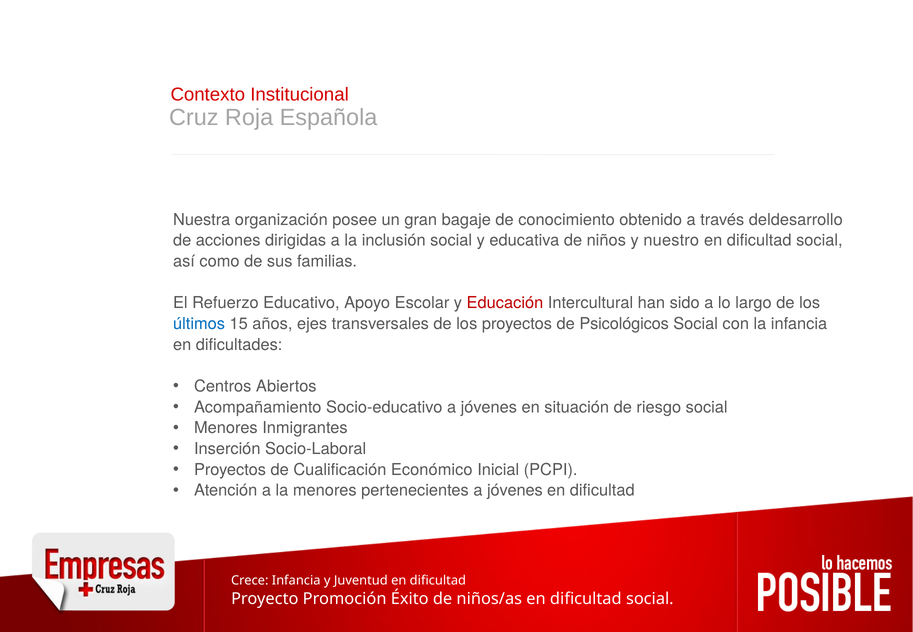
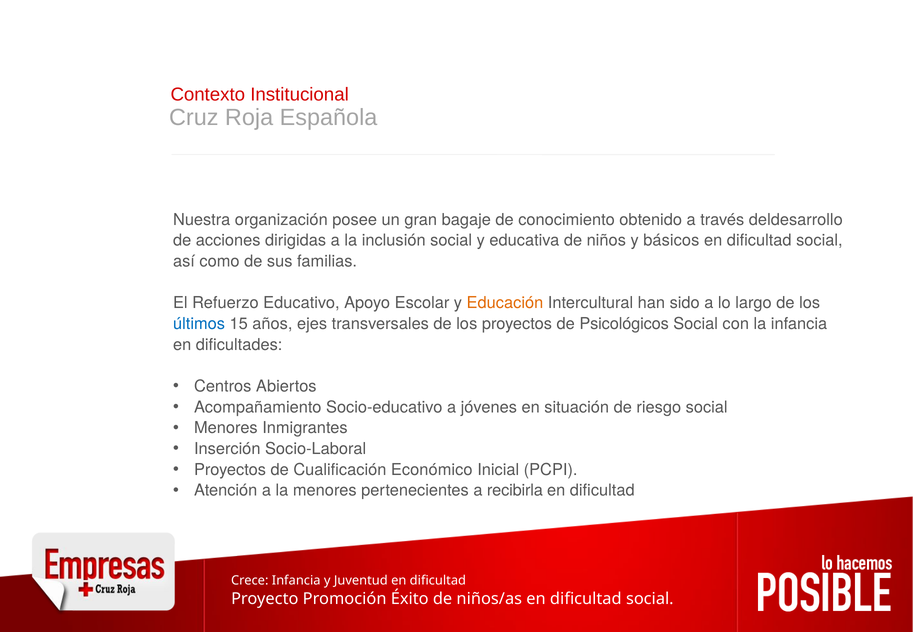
nuestro: nuestro -> básicos (671, 241)
Educación colour: red -> orange (505, 303)
pertenecientes a jóvenes: jóvenes -> recibirla (515, 491)
